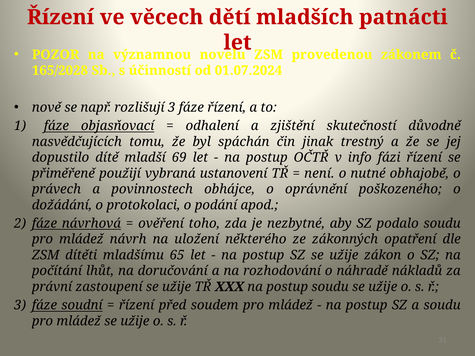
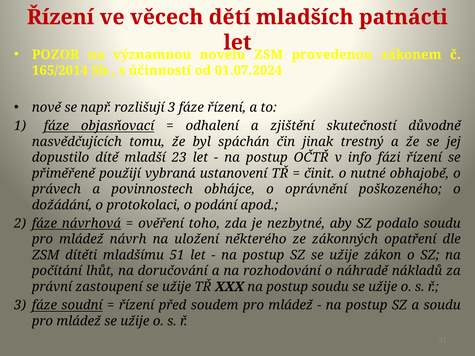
165/2028: 165/2028 -> 165/2014 (60, 71)
69: 69 -> 23 (179, 158)
není: není -> činit (319, 173)
65: 65 -> 51 (177, 255)
